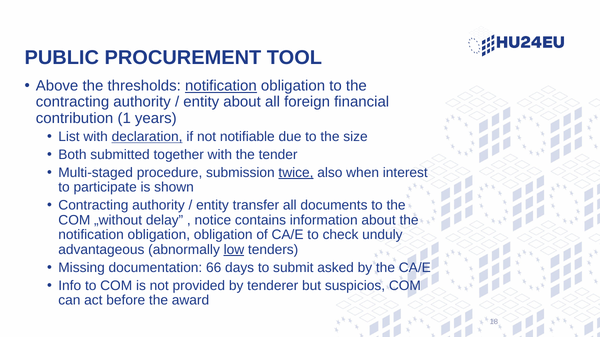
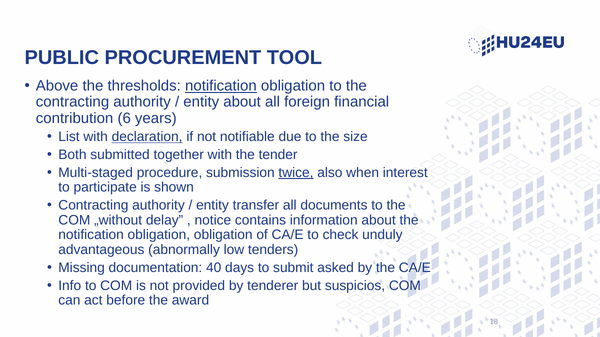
1: 1 -> 6 (124, 118)
low underline: present -> none (234, 250)
66: 66 -> 40 (214, 268)
